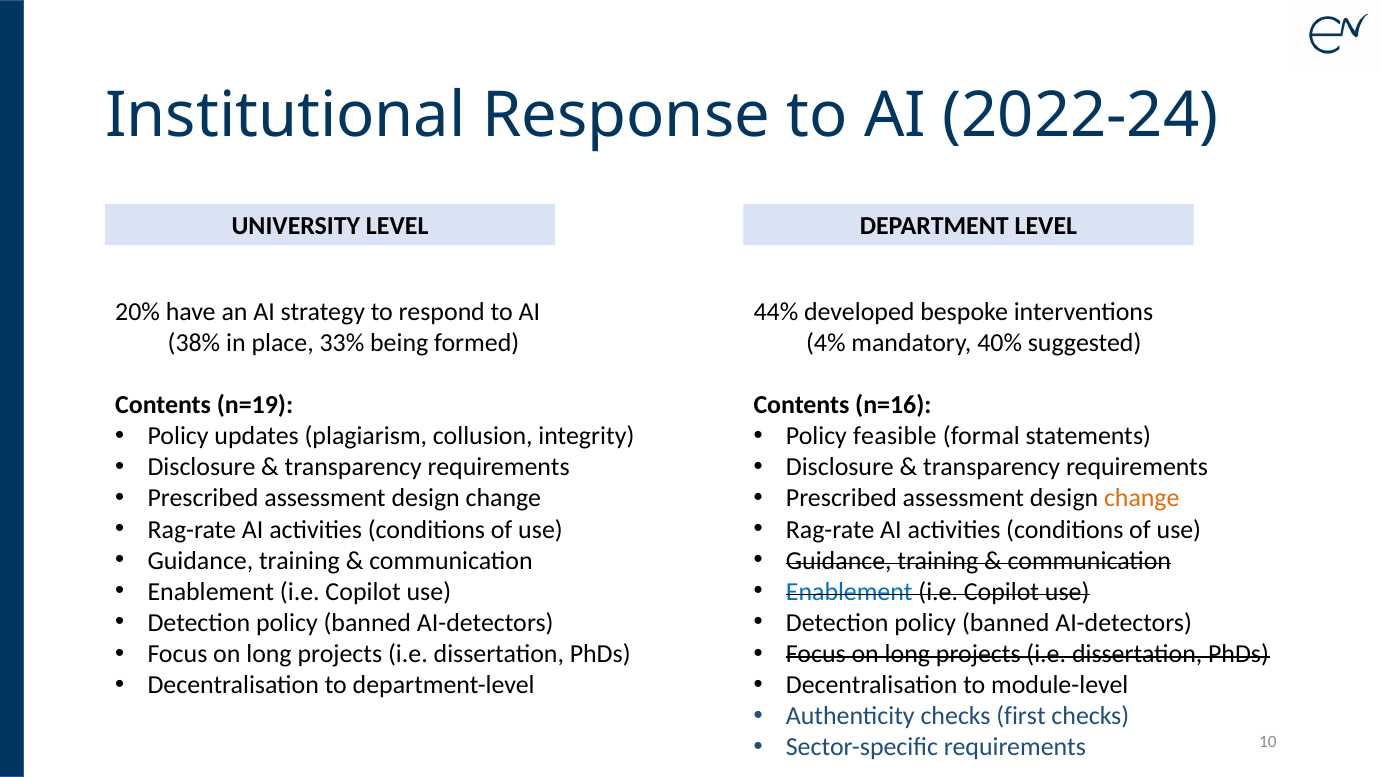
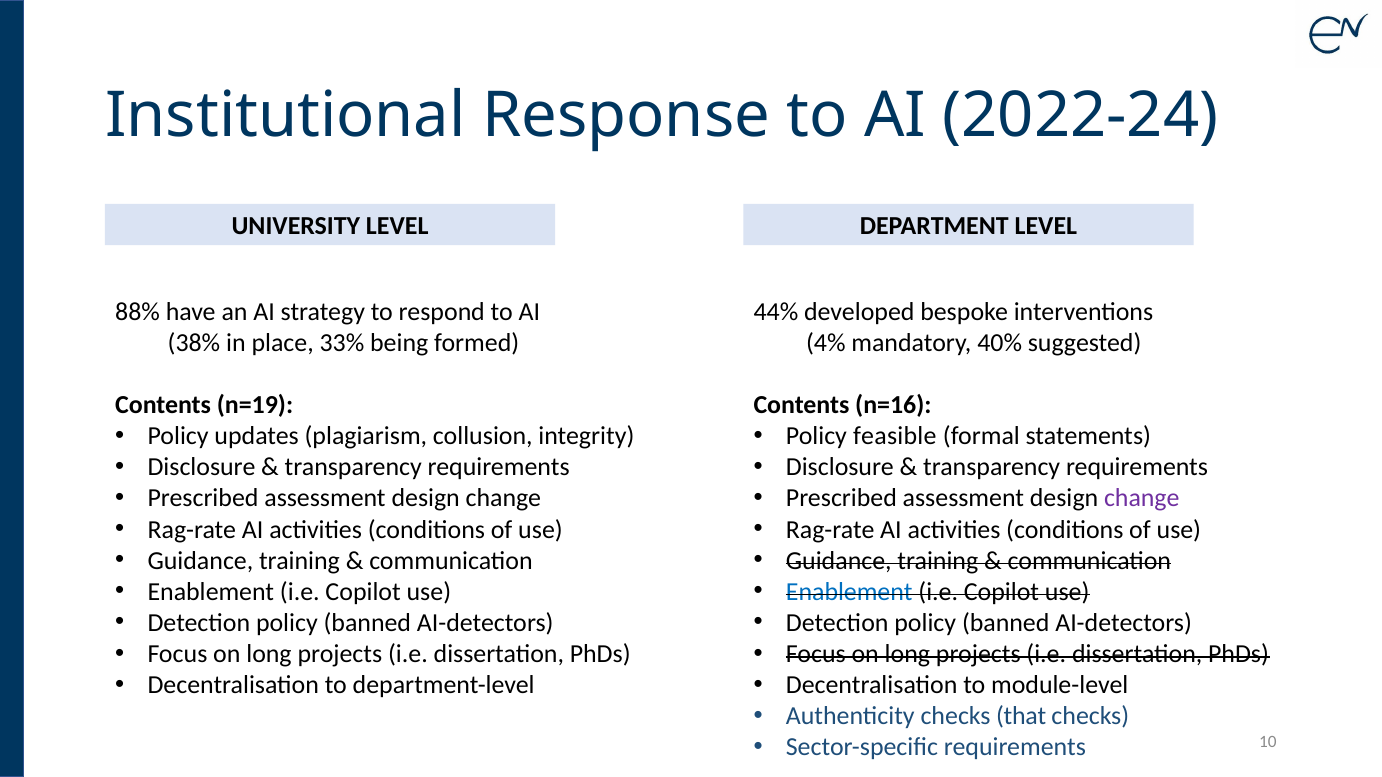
20%: 20% -> 88% (138, 312)
change colour: orange -> purple (1142, 499)
first: first -> that (1021, 716)
